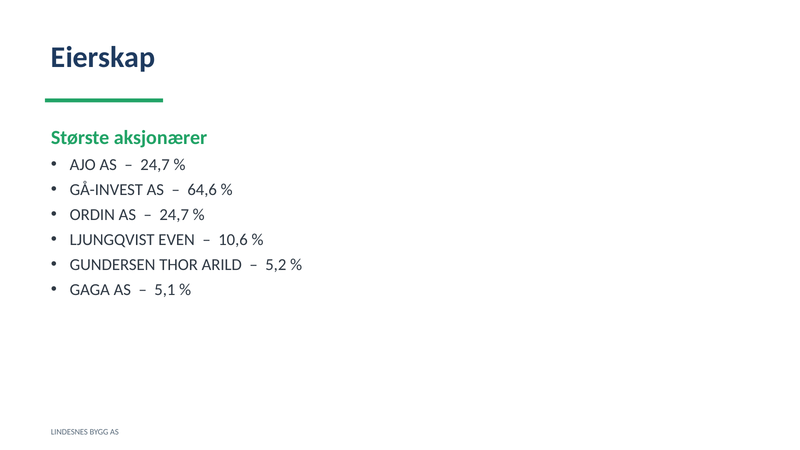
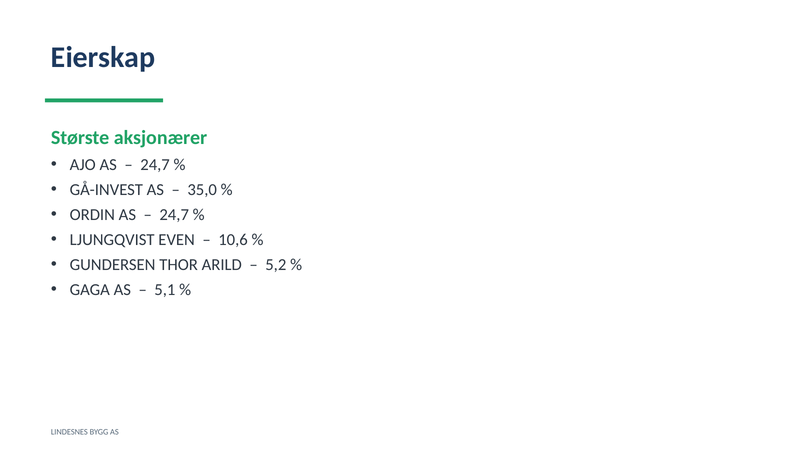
64,6: 64,6 -> 35,0 (202, 190)
